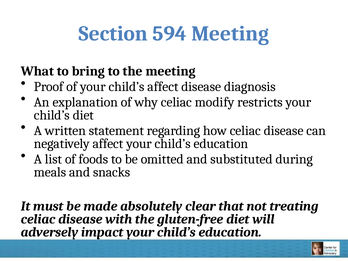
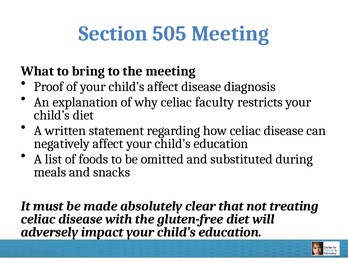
594: 594 -> 505 (169, 34)
modify: modify -> faculty (215, 102)
